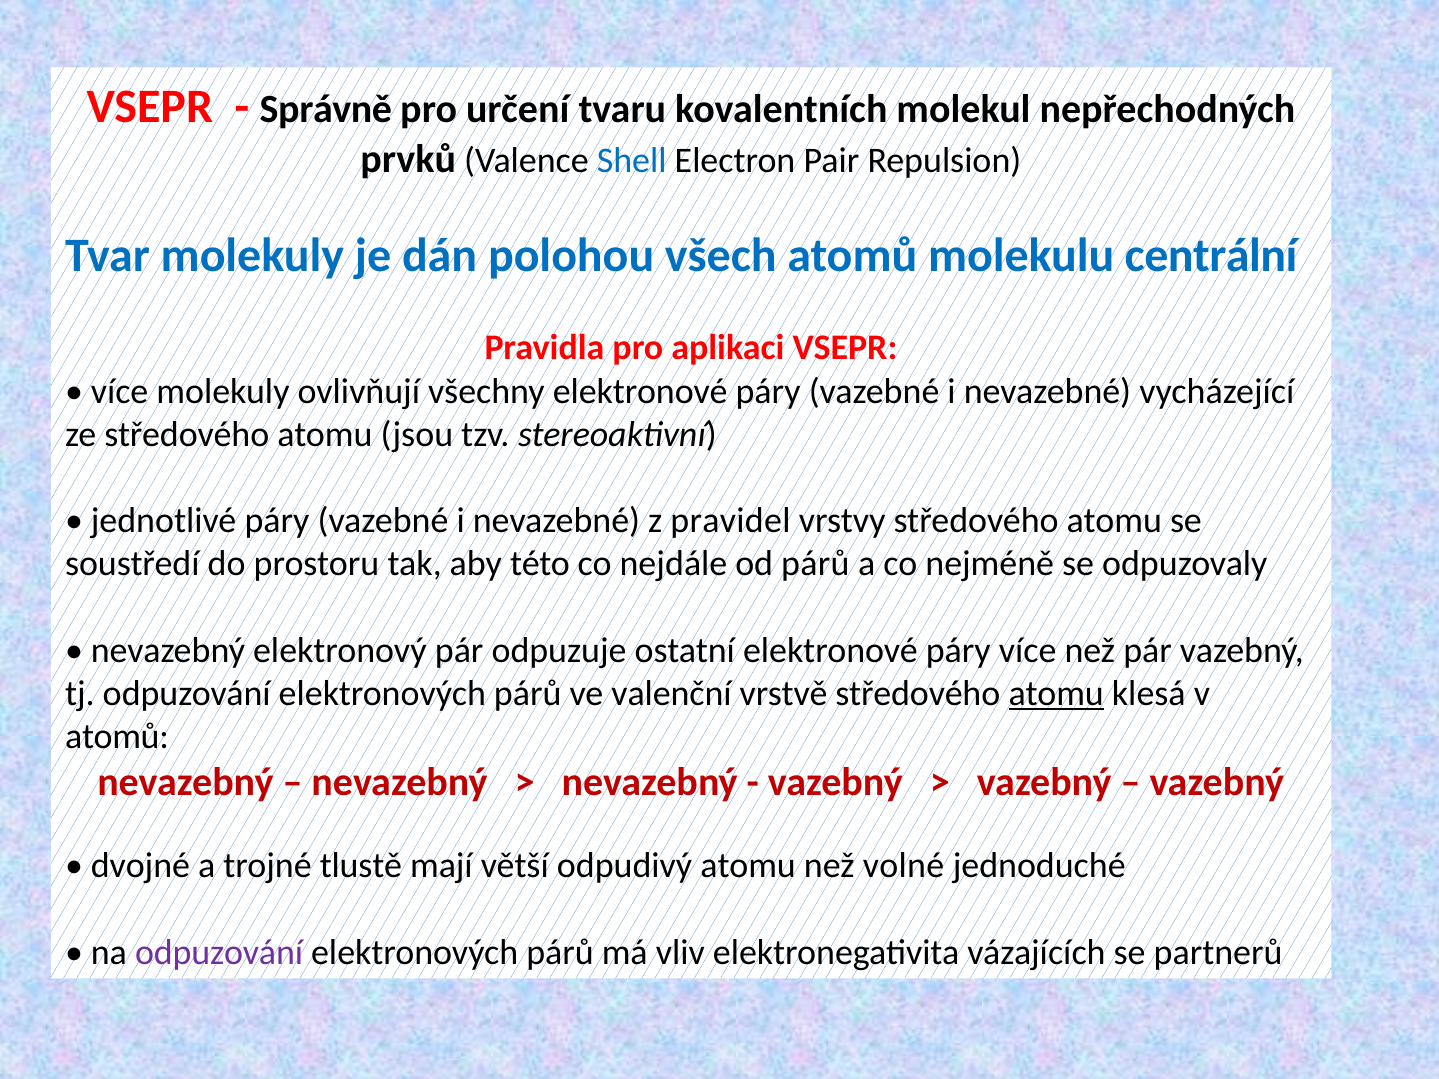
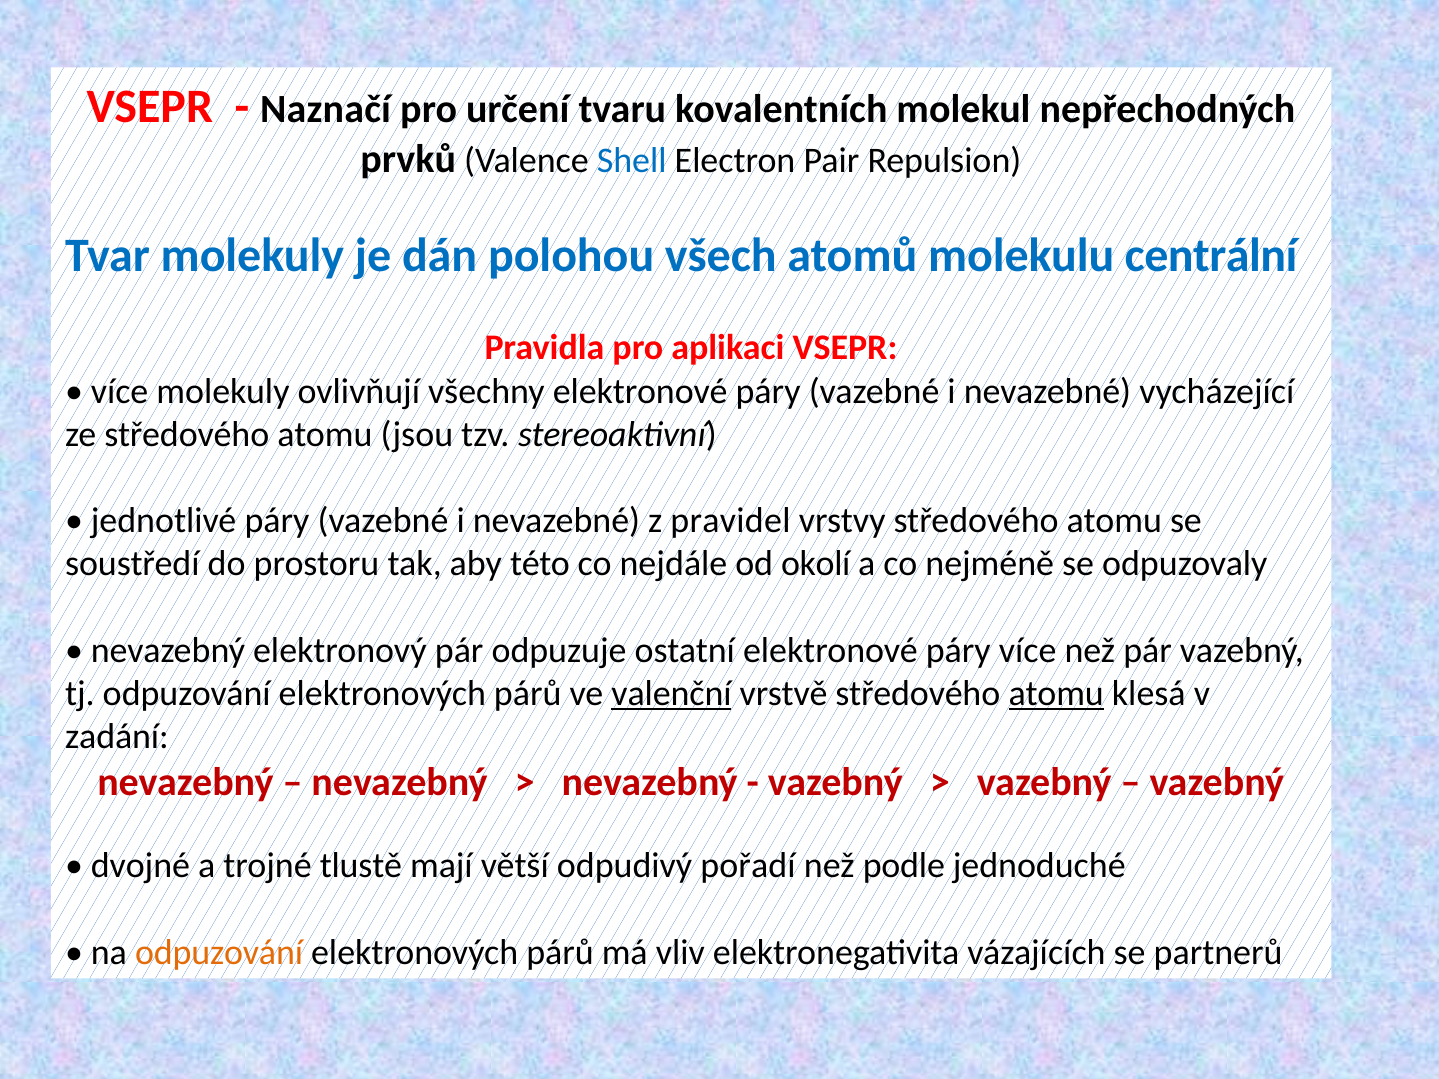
Správně: Správně -> Naznačí (326, 109)
od párů: párů -> okolí (816, 564)
valenční underline: none -> present (672, 693)
atomů: atomů -> zadání (117, 737)
odpudivý atomu: atomu -> pořadí (748, 866)
volné: volné -> podle (904, 866)
odpuzování colour: purple -> orange (219, 952)
